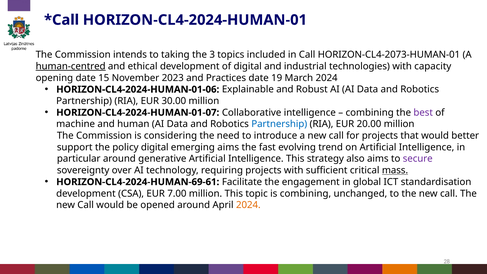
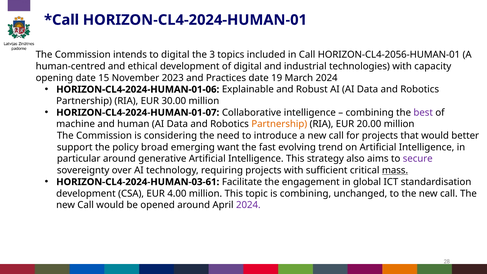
to taking: taking -> digital (175, 55)
HORIZON-CL4-2073-HUMAN-01: HORIZON-CL4-2073-HUMAN-01 -> HORIZON-CL4-2056-HUMAN-01 (389, 55)
human-centred underline: present -> none (71, 66)
Partnership colour: blue -> orange (279, 124)
policy digital: digital -> broad (155, 147)
emerging aims: aims -> want (228, 147)
HORIZON-CL4-2024-HUMAN-69-61: HORIZON-CL4-2024-HUMAN-69-61 -> HORIZON-CL4-2024-HUMAN-03-61 (138, 182)
7.00: 7.00 -> 4.00 (177, 193)
2024 colour: orange -> purple (248, 205)
